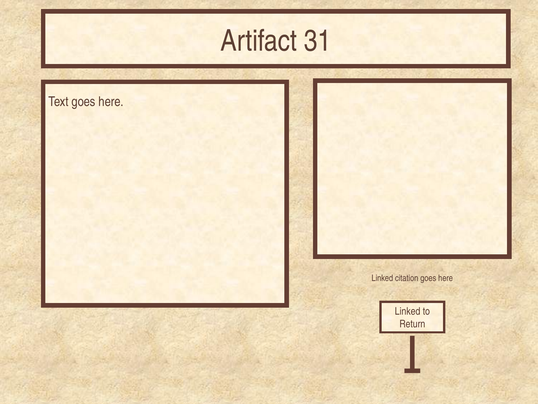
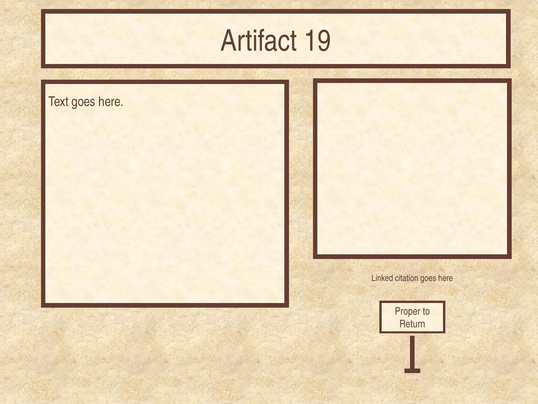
31: 31 -> 19 (317, 41)
Linked: Linked -> Proper (408, 311)
